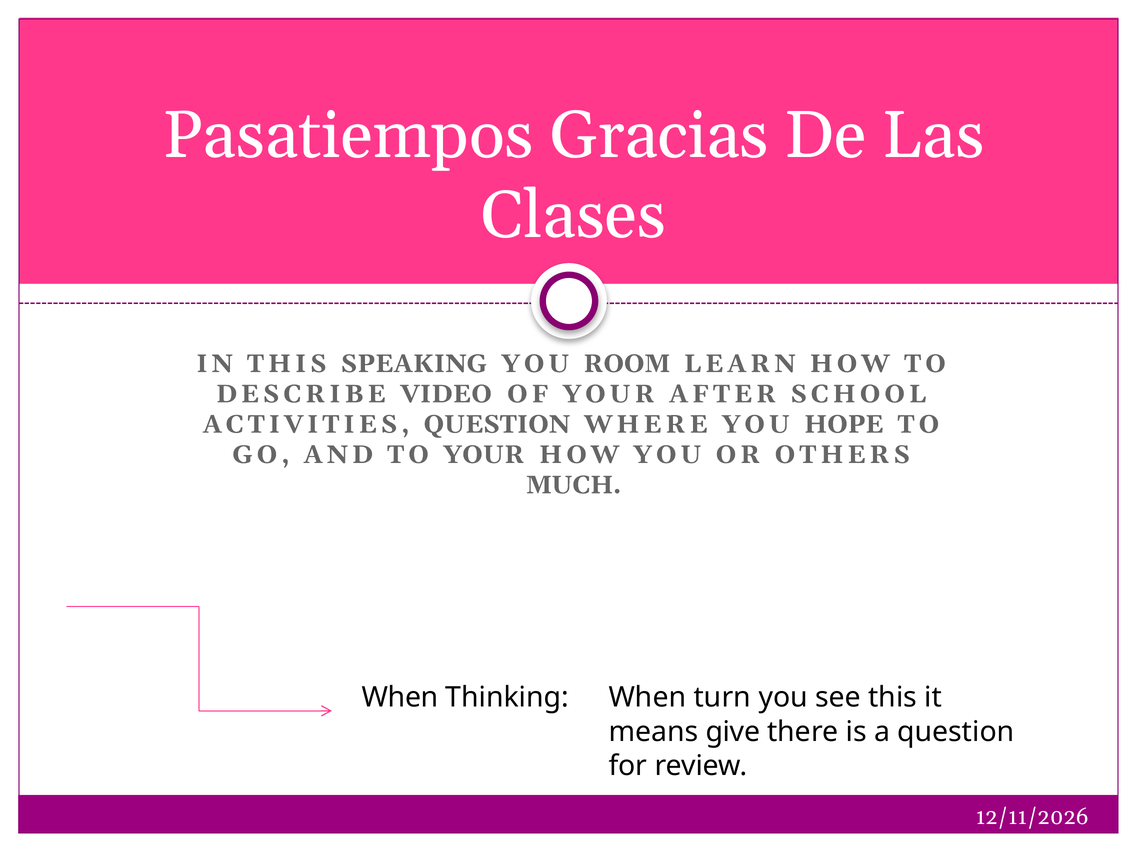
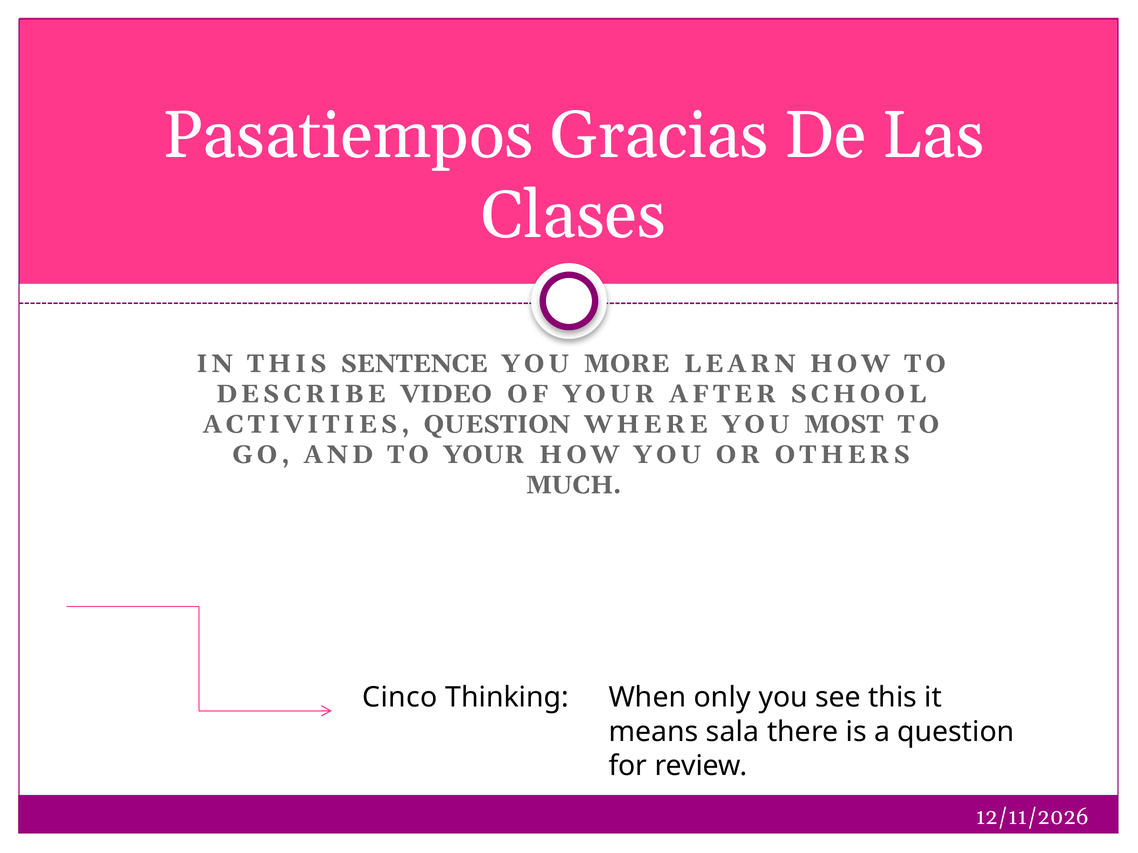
SPEAKING: SPEAKING -> SENTENCE (414, 364)
ROOM: ROOM -> MORE (627, 364)
HOPE: HOPE -> MOST (844, 425)
When: When -> Cinco (400, 698)
turn: turn -> only (722, 698)
give: give -> sala (733, 732)
